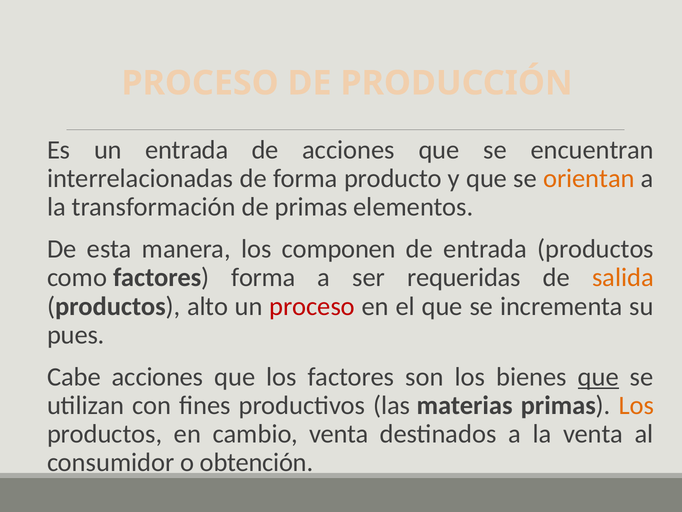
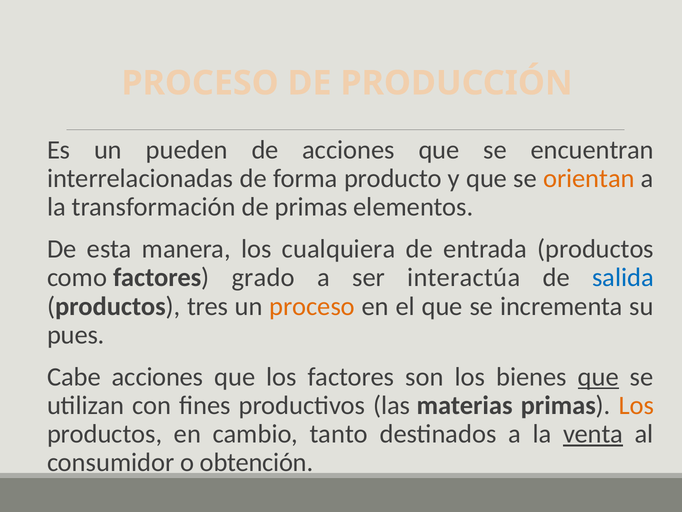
un entrada: entrada -> pueden (187, 150)
componen: componen -> cualquiera (339, 249)
factores forma: forma -> grado (263, 277)
requeridas: requeridas -> interactúa (464, 277)
salida colour: orange -> blue (623, 277)
alto: alto -> tres (208, 306)
proceso colour: red -> orange (312, 306)
cambio venta: venta -> tanto (339, 434)
venta underline: none -> present (593, 434)
